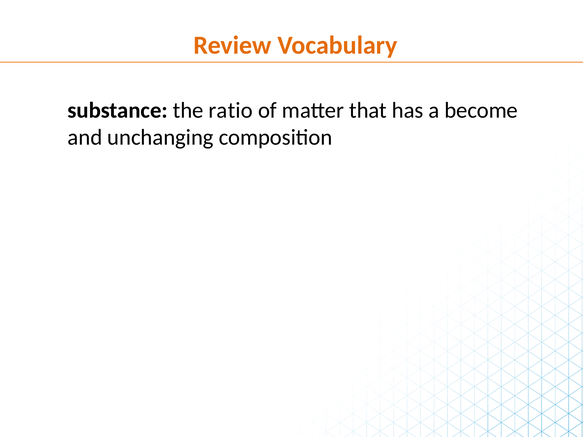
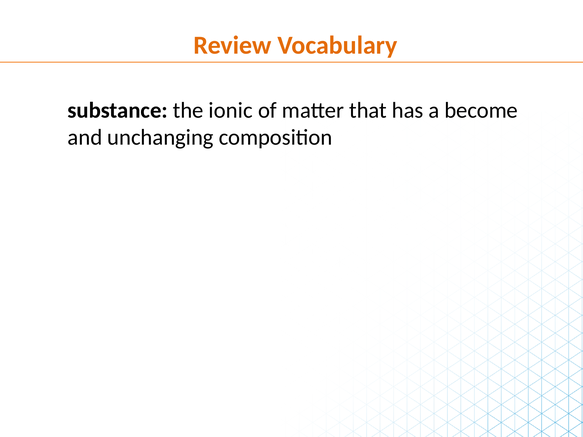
ratio: ratio -> ionic (231, 110)
